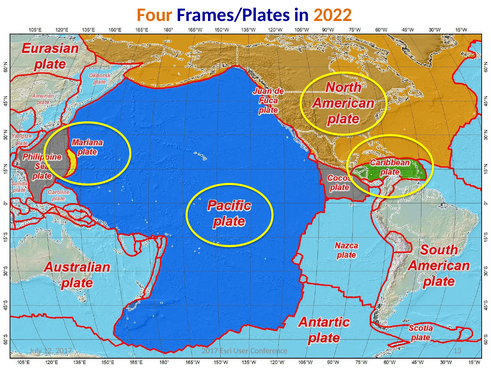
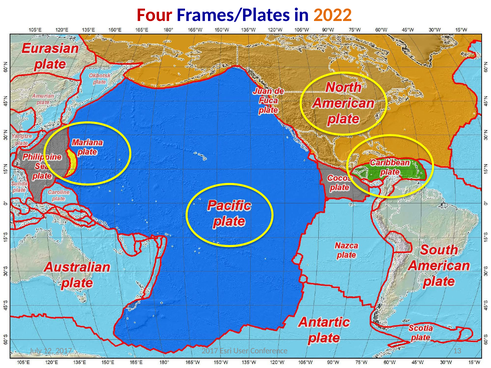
Four colour: orange -> red (155, 15)
